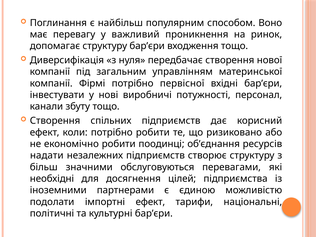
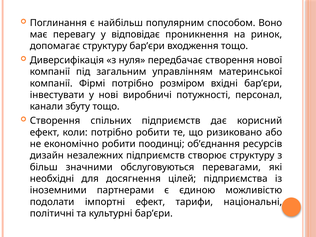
важливий: важливий -> відповідає (136, 34)
первісної: первісної -> розміром (182, 83)
надати: надати -> дизайн (47, 156)
